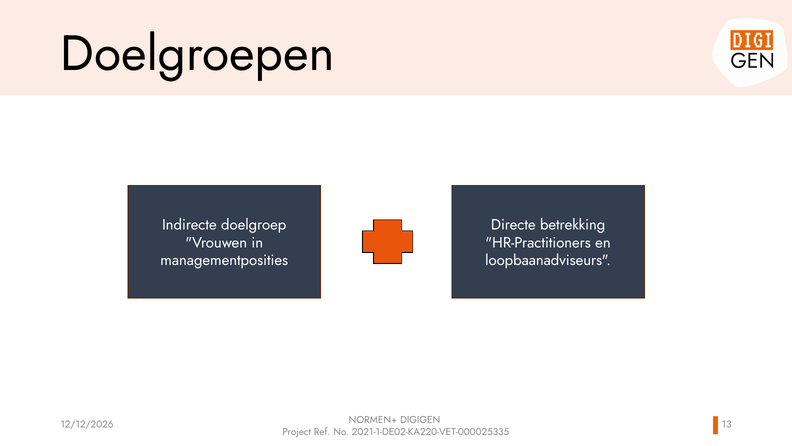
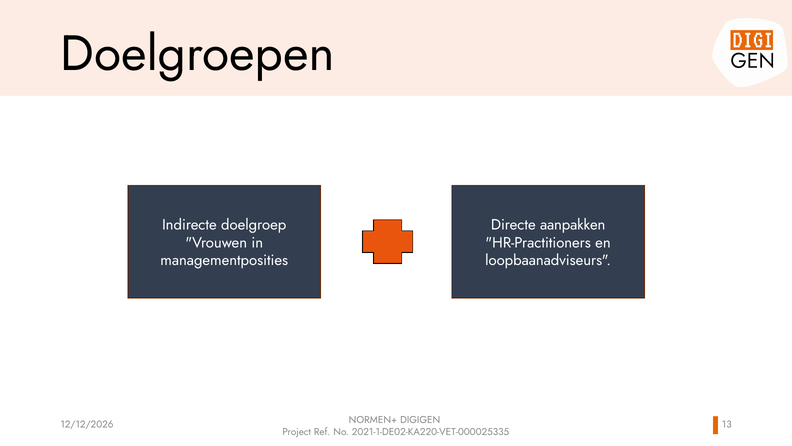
betrekking: betrekking -> aanpakken (573, 225)
